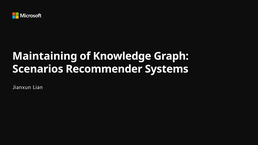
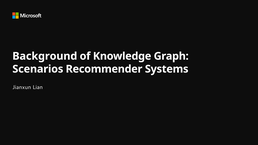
Maintaining: Maintaining -> Background (45, 56)
